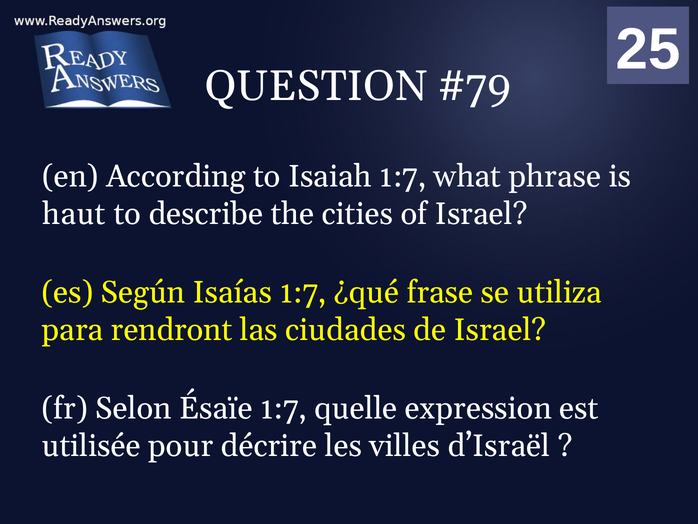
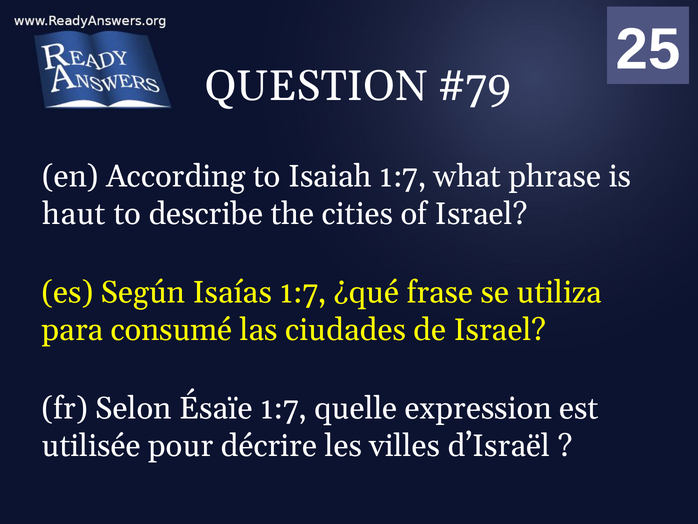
rendront: rendront -> consumé (172, 330)
